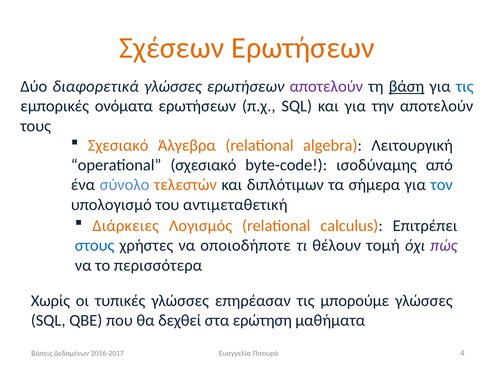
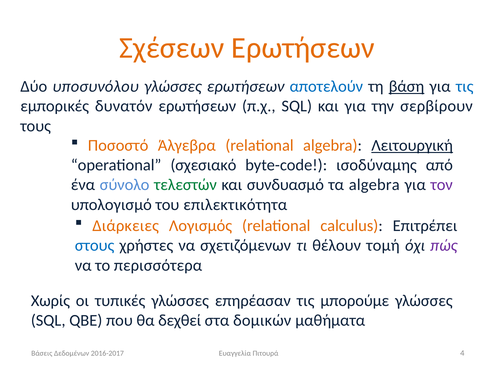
διαφορετικά: διαφορετικά -> υποσυνόλου (96, 87)
αποτελούν colour: purple -> blue (326, 87)
ονόματα: ονόματα -> δυνατόν (124, 106)
την αποτελούν: αποτελούν -> σερβίρουν (436, 106)
Σχεσιακό: Σχεσιακό -> Ποσοστό (118, 146)
Λειτουργική underline: none -> present (412, 146)
τελεστών colour: orange -> green (185, 185)
διπλότιμων: διπλότιμων -> συνδυασμό (285, 185)
τα σήμερα: σήμερα -> algebra (374, 185)
τον colour: blue -> purple (442, 185)
αντιμεταθετική: αντιμεταθετική -> επιλεκτικότητα (235, 205)
οποιοδήποτε: οποιοδήποτε -> σχετιζόμενων (246, 246)
ερώτηση: ερώτηση -> δομικών (262, 321)
